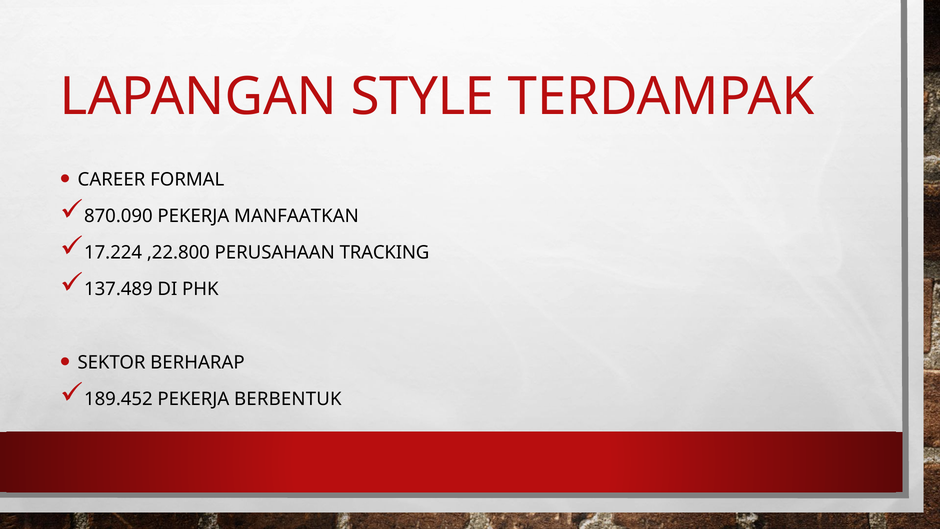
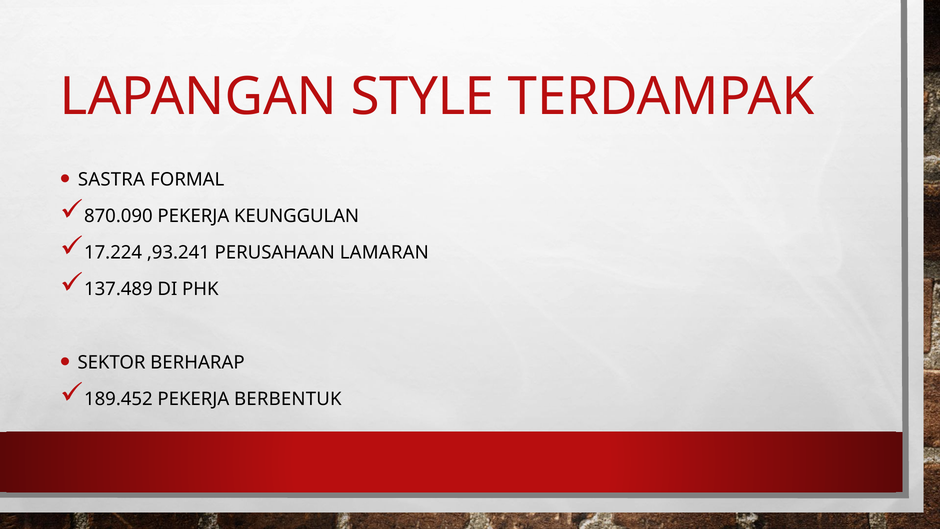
CAREER: CAREER -> SASTRA (111, 179)
MANFAATKAN: MANFAATKAN -> KEUNGGULAN (297, 216)
,22.800: ,22.800 -> ,93.241 (178, 253)
TRACKING: TRACKING -> LAMARAN (384, 253)
